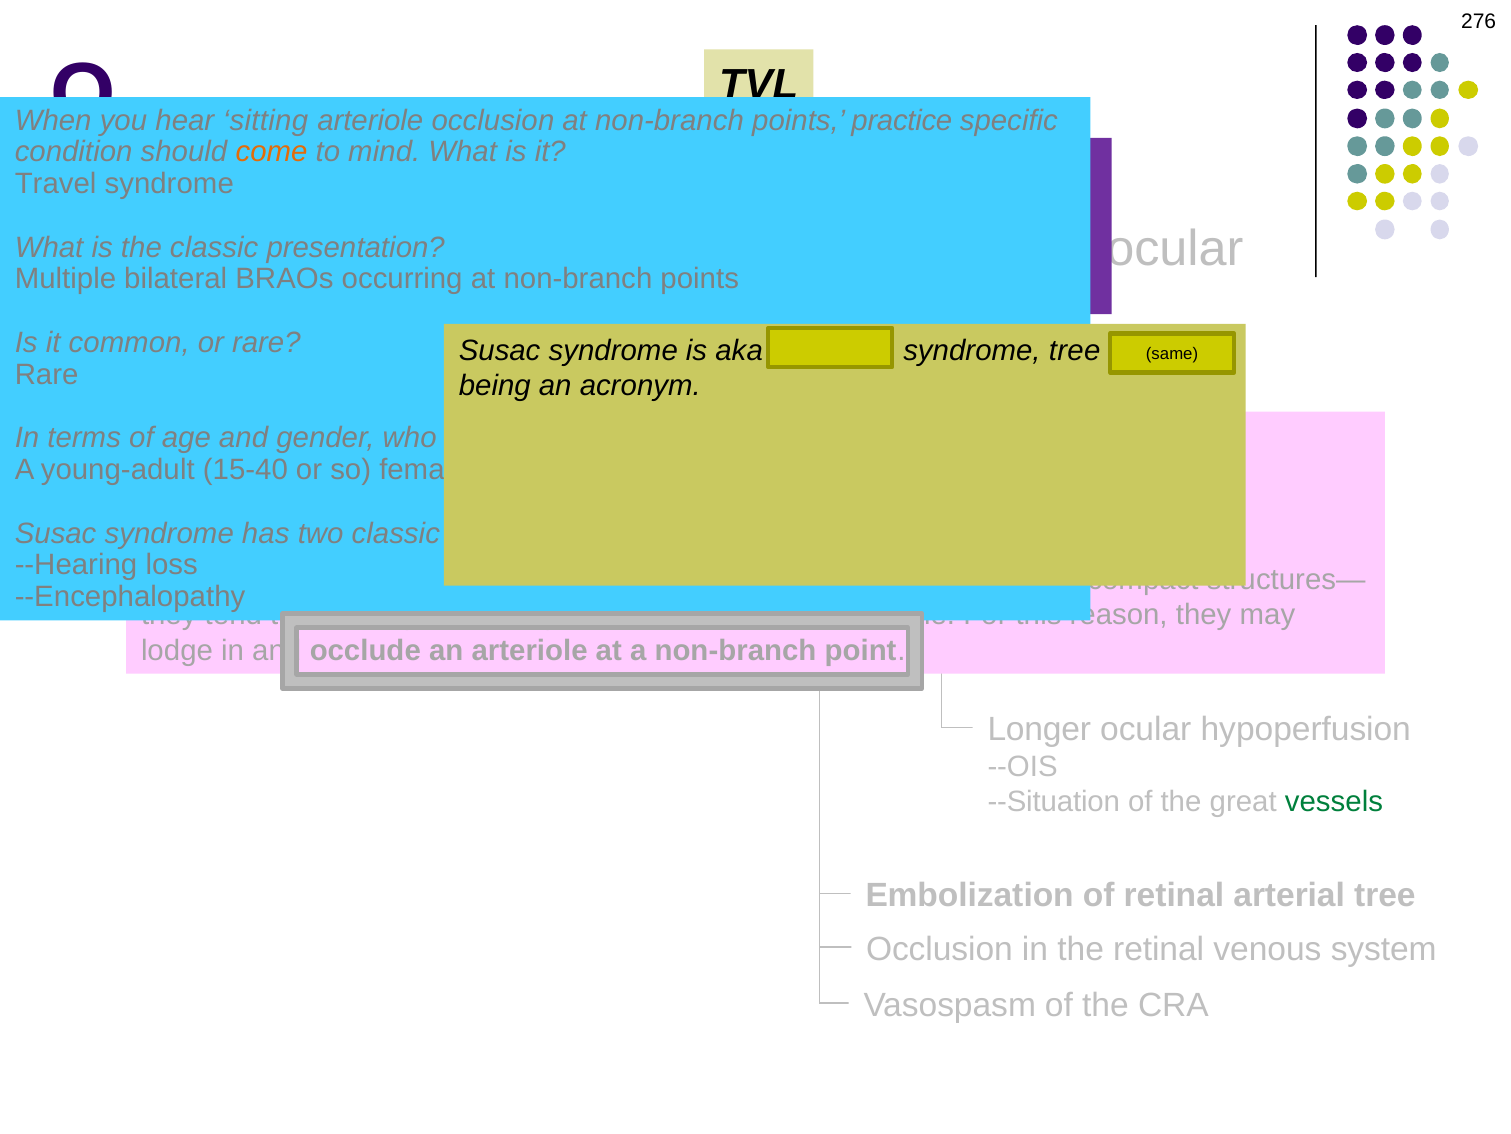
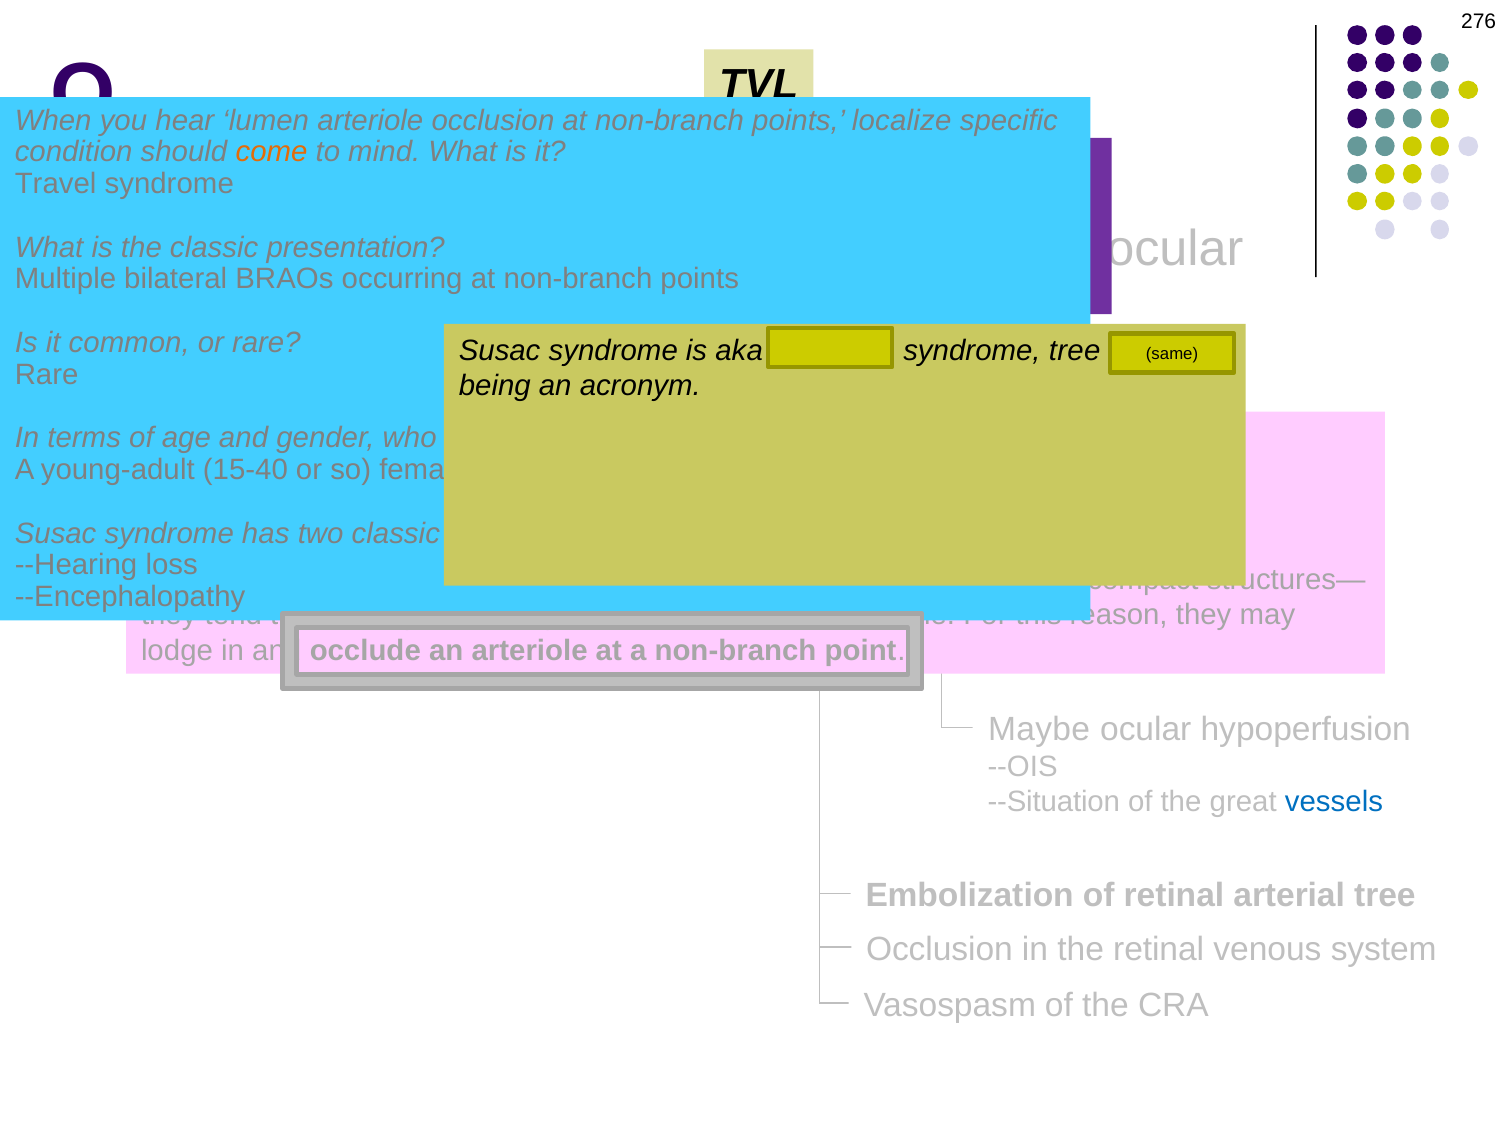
sitting: sitting -> lumen (266, 120)
practice: practice -> localize (902, 120)
Longer: Longer -> Maybe (1039, 729)
vessels colour: green -> blue (1334, 802)
